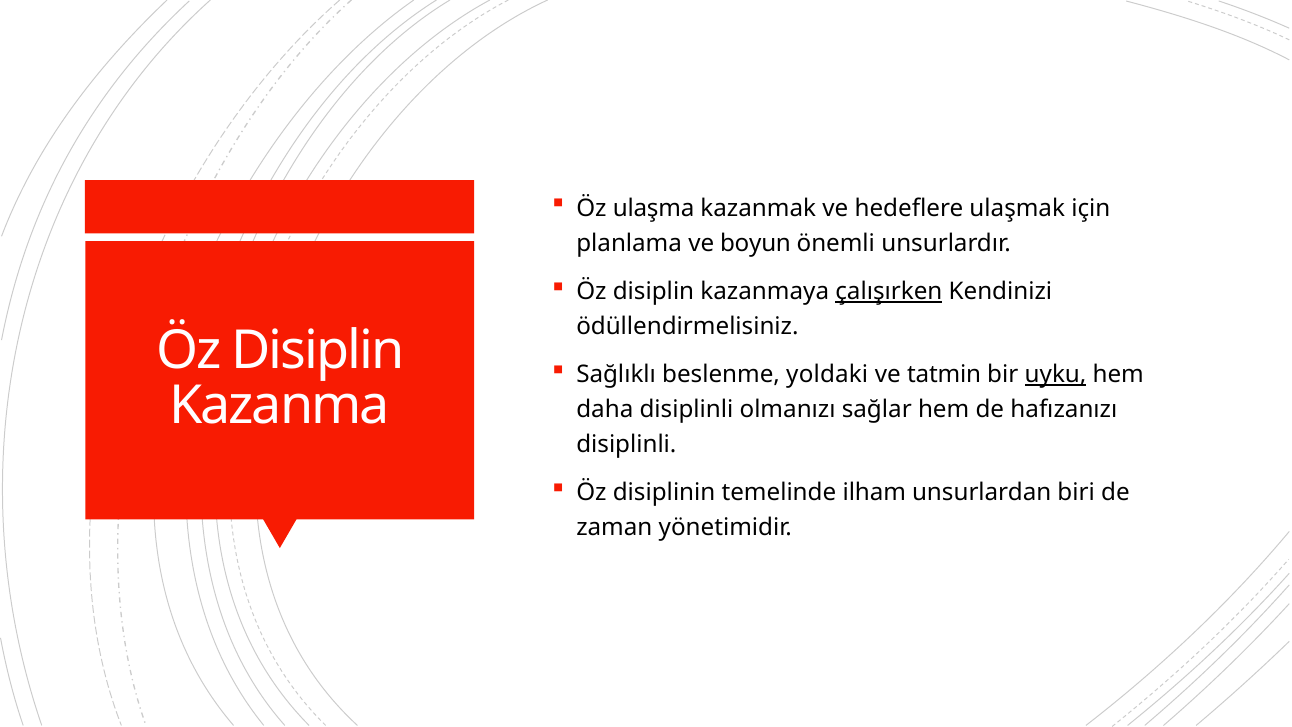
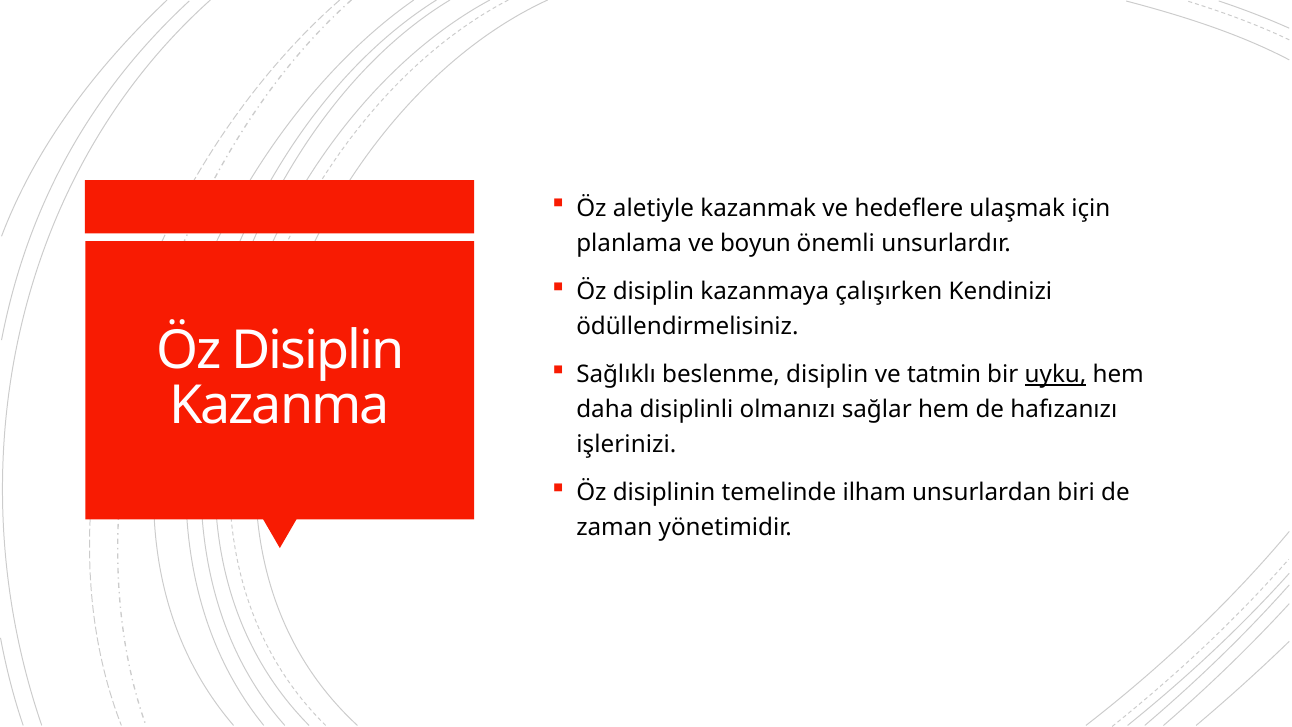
ulaşma: ulaşma -> aletiyle (653, 208)
çalışırken underline: present -> none (889, 291)
beslenme yoldaki: yoldaki -> disiplin (827, 375)
disiplinli: disiplinli -> işlerinizi (626, 444)
